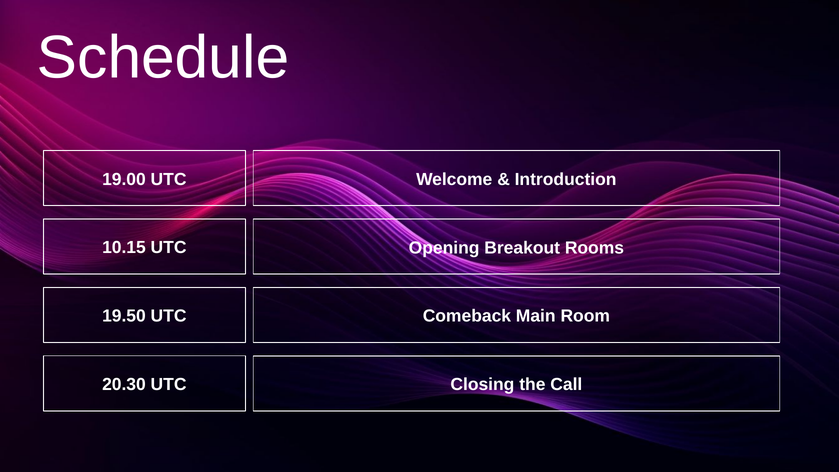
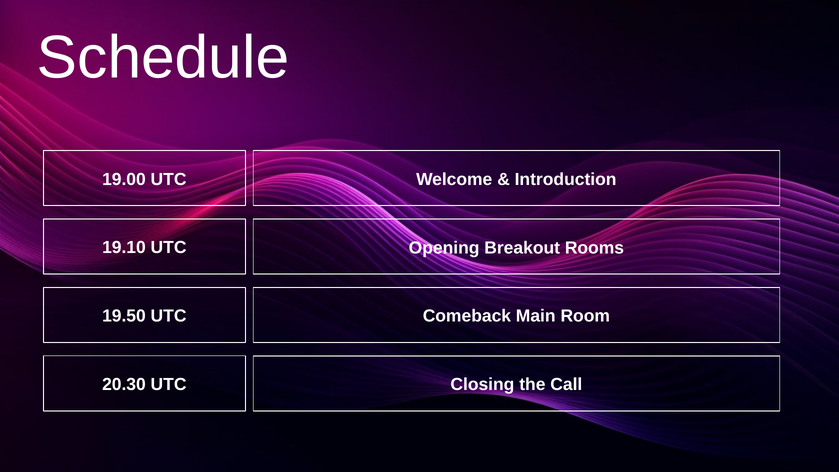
10.15: 10.15 -> 19.10 (124, 248)
